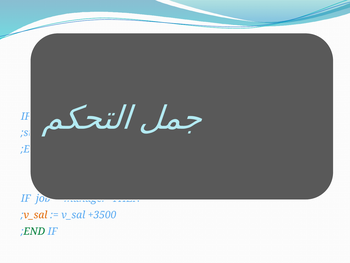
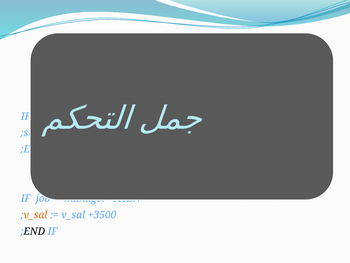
END colour: green -> black (34, 231)
